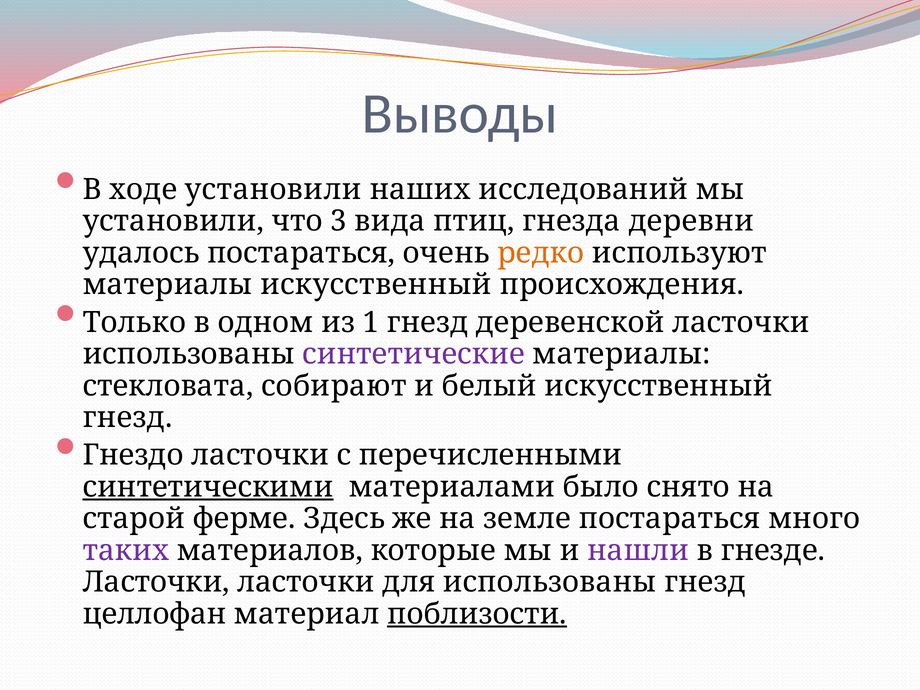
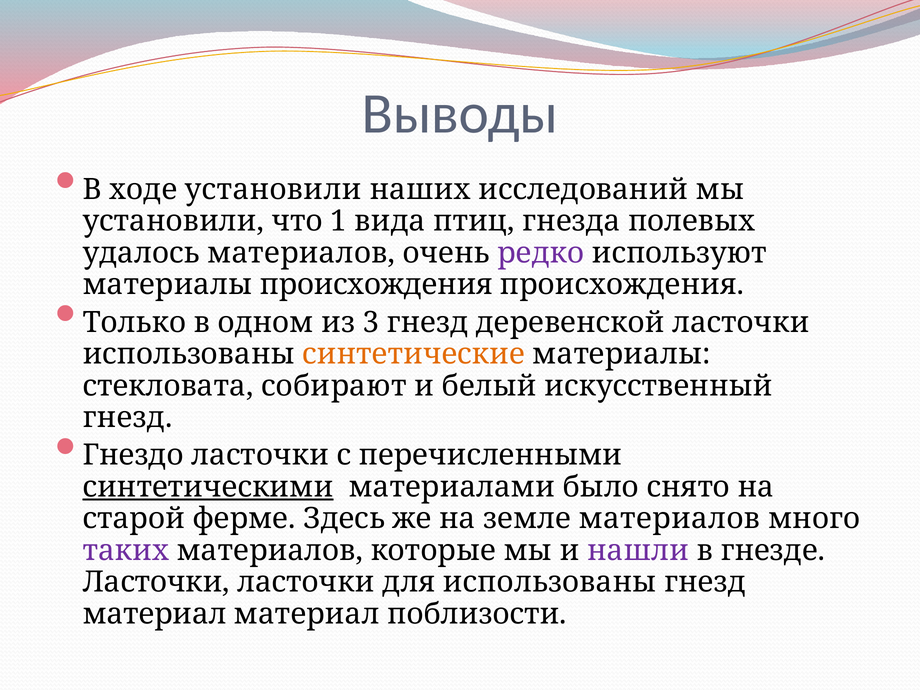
3: 3 -> 1 (339, 221)
деревни: деревни -> полевых (692, 221)
удалось постараться: постараться -> материалов (301, 253)
редко colour: orange -> purple (541, 253)
материалы искусственный: искусственный -> происхождения (376, 285)
1: 1 -> 3 (371, 322)
синтетические colour: purple -> orange (414, 354)
земле постараться: постараться -> материалов (669, 519)
целлофан: целлофан -> материал (155, 614)
поблизости underline: present -> none (477, 614)
